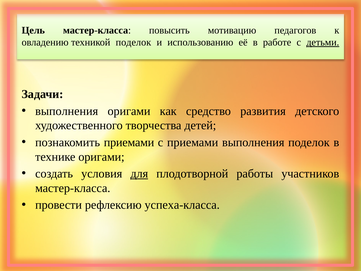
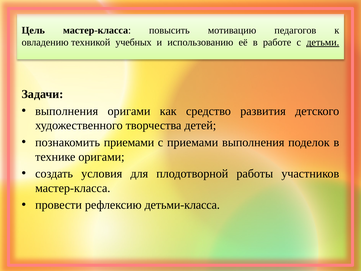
техникой поделок: поделок -> учебных (134, 42)
для underline: present -> none (139, 173)
успеха-класса: успеха-класса -> детьми-класса (182, 205)
